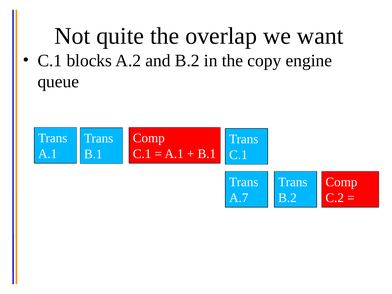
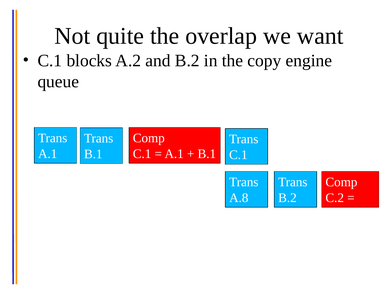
A.7: A.7 -> A.8 (239, 198)
